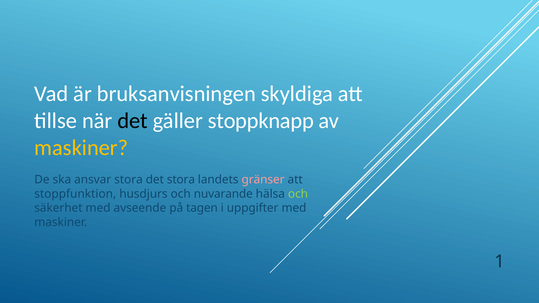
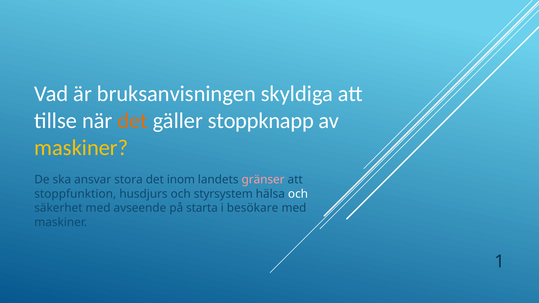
det colour: black -> orange (133, 121)
det stora: stora -> inom (181, 180)
nuvarande: nuvarande -> styrsystem (223, 194)
och colour: light green -> white (298, 194)
tagen: tagen -> starta (202, 208)
uppgifter: uppgifter -> besökare (253, 208)
